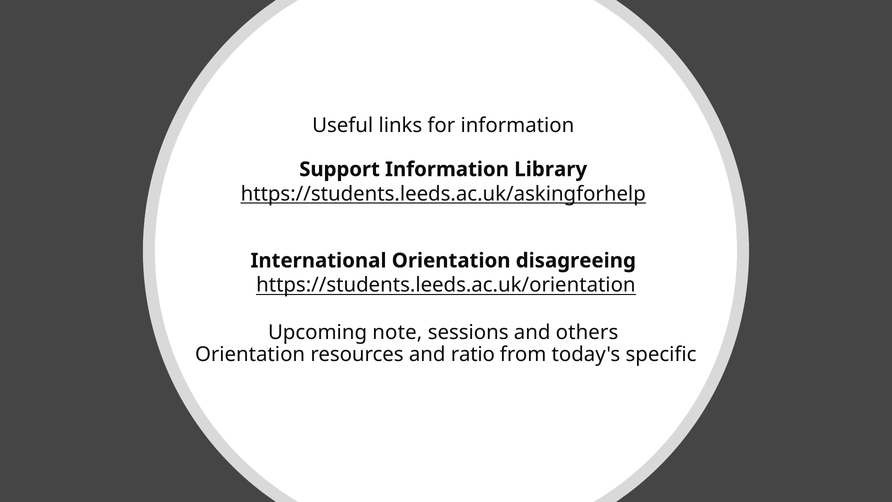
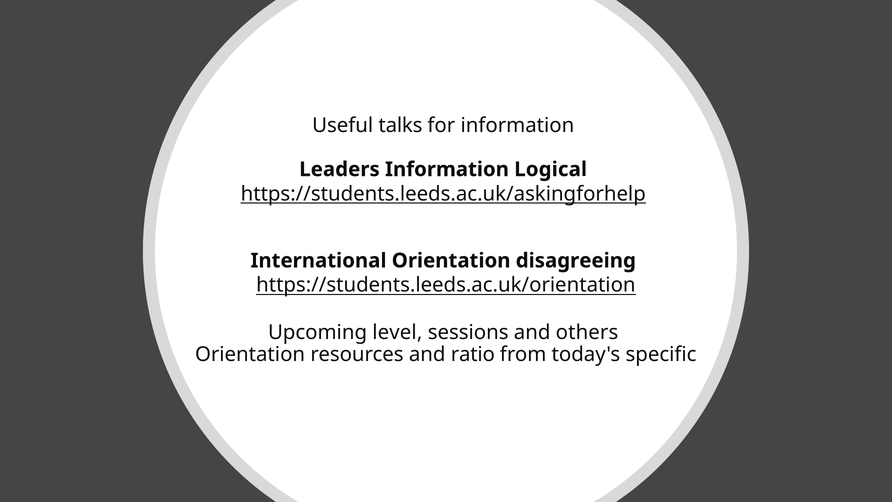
links: links -> talks (400, 125)
Support: Support -> Leaders (339, 169)
Library: Library -> Logical (551, 169)
note: note -> level (397, 332)
